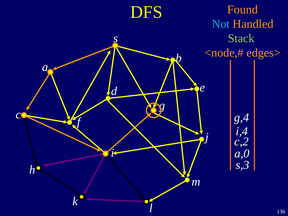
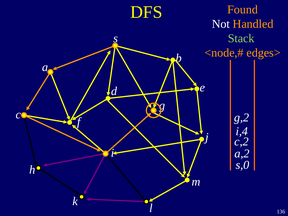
Not colour: light blue -> white (221, 24)
g,4: g,4 -> g,2 (242, 117)
a,0: a,0 -> a,2 (242, 153)
s,3: s,3 -> s,0 (242, 165)
